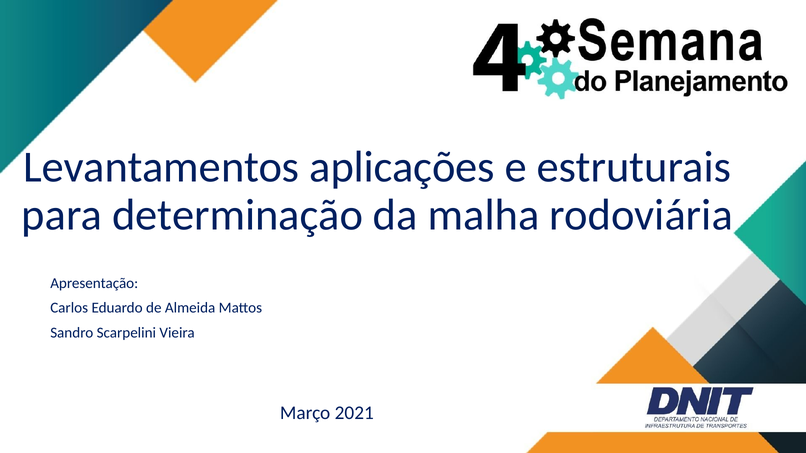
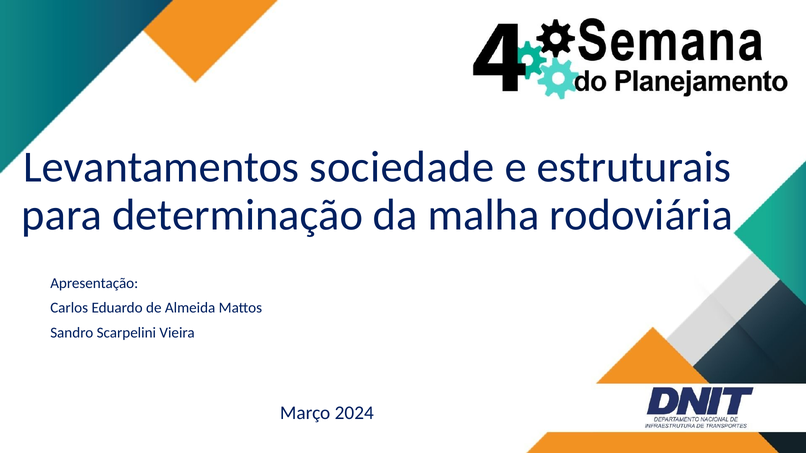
aplicações: aplicações -> sociedade (402, 167)
2021: 2021 -> 2024 (354, 413)
